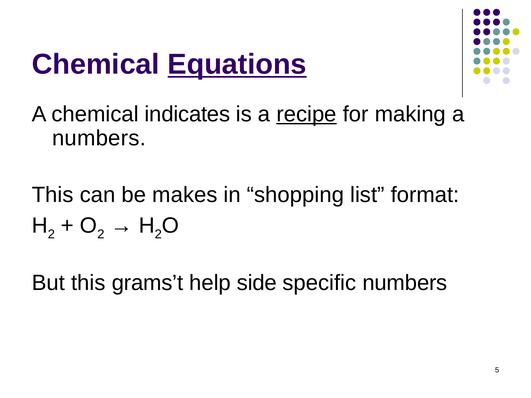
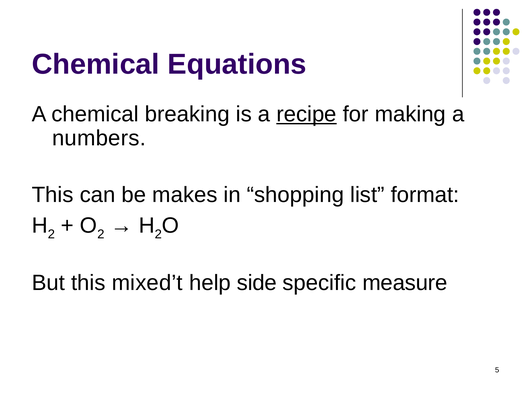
Equations underline: present -> none (237, 64)
indicates: indicates -> breaking (187, 114)
grams’t: grams’t -> mixed’t (147, 283)
specific numbers: numbers -> measure (405, 283)
